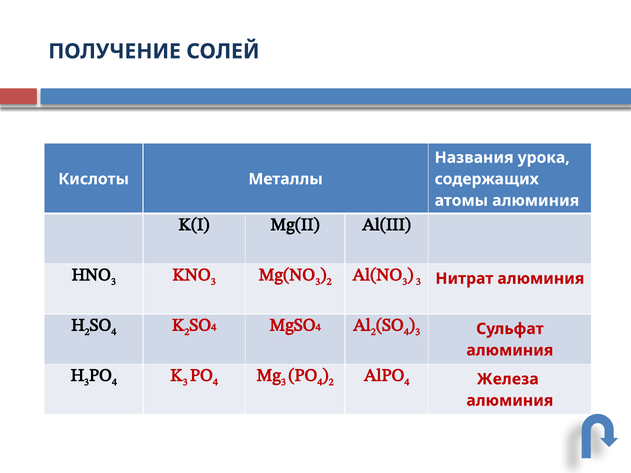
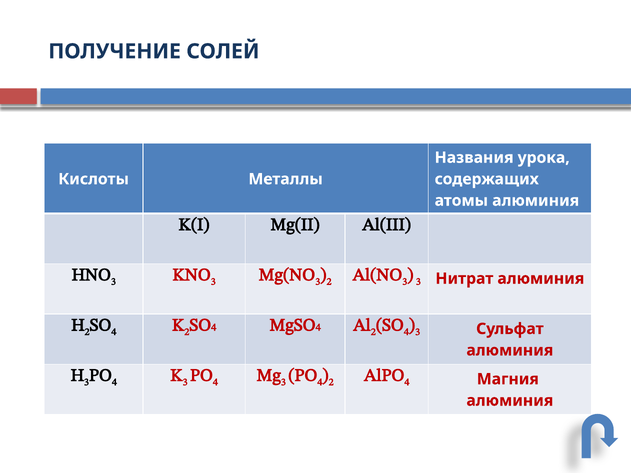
Железа: Железа -> Магния (508, 379)
